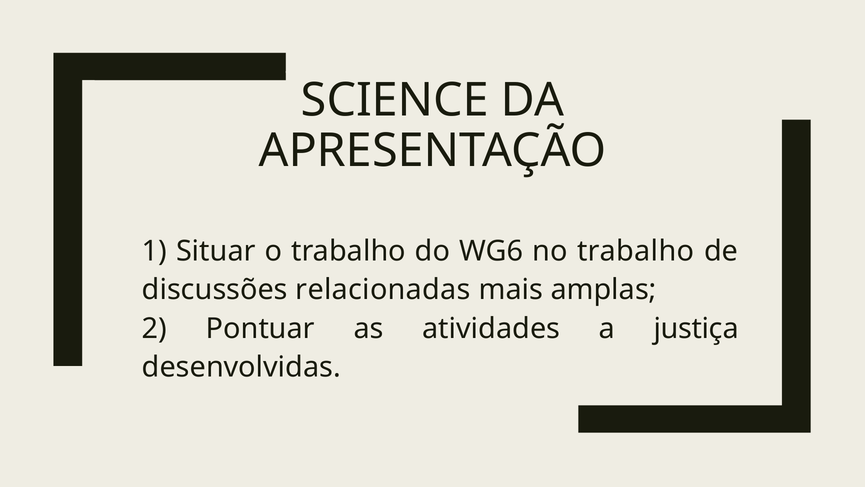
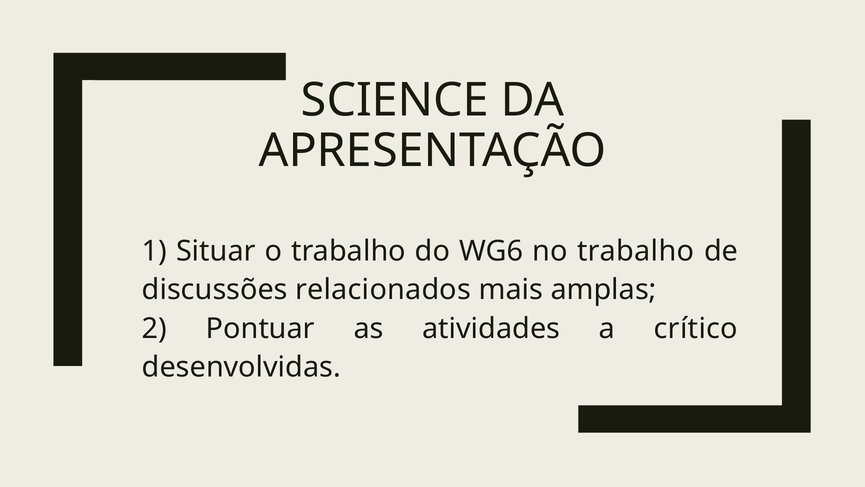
relacionadas: relacionadas -> relacionados (383, 290)
justiça: justiça -> crítico (696, 328)
